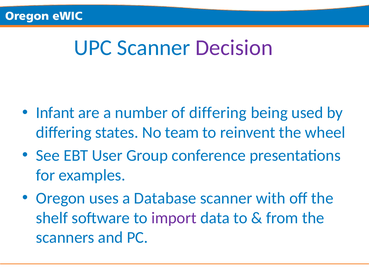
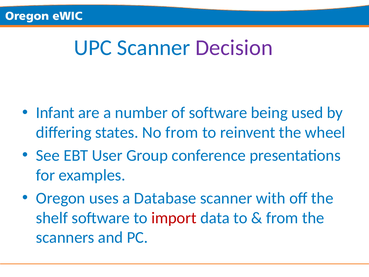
of differing: differing -> software (218, 113)
No team: team -> from (182, 132)
import colour: purple -> red (174, 218)
